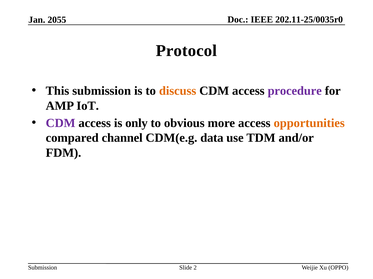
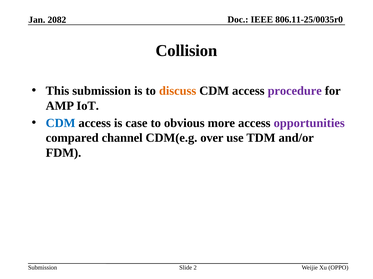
202.11-25/0035r0: 202.11-25/0035r0 -> 806.11-25/0035r0 (309, 20)
2055: 2055 -> 2082 (57, 20)
Protocol: Protocol -> Collision (187, 51)
CDM colour: purple -> blue (61, 123)
only: only -> case (136, 123)
opportunities colour: orange -> purple (309, 123)
data: data -> over (212, 138)
